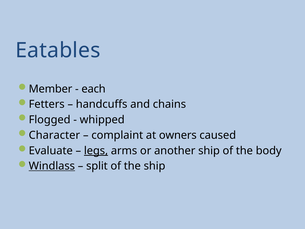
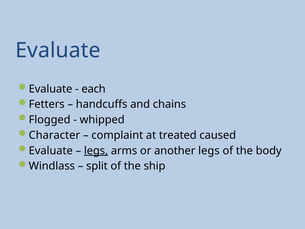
Eatables: Eatables -> Evaluate (58, 50)
Member: Member -> Evaluate (51, 89)
owners: owners -> treated (178, 135)
another ship: ship -> legs (209, 150)
Windlass underline: present -> none (52, 166)
